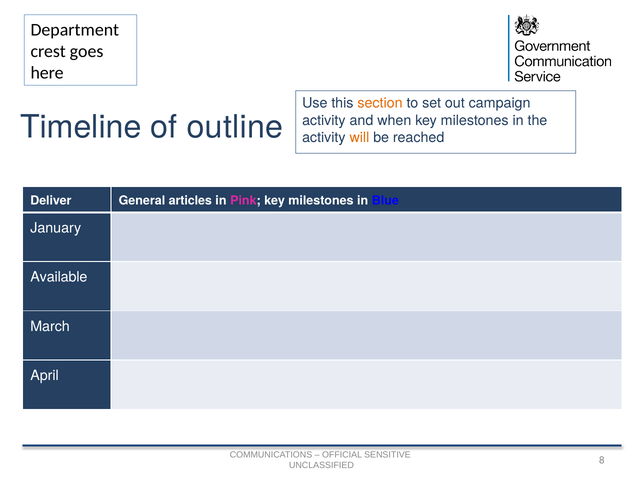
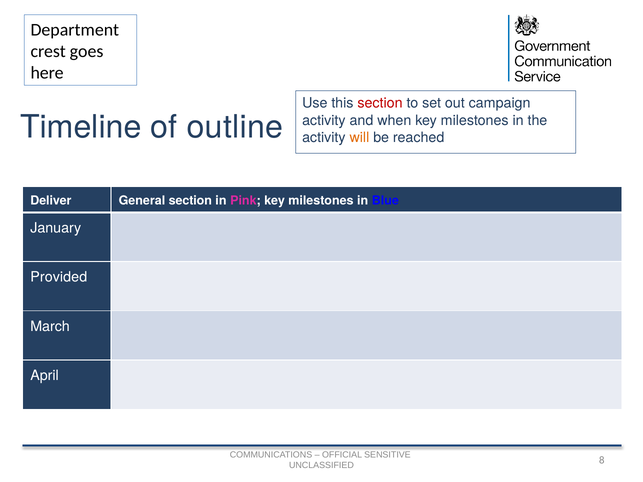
section colour: orange -> red (380, 103)
General articles: articles -> section (190, 201)
Available: Available -> Provided (59, 277)
